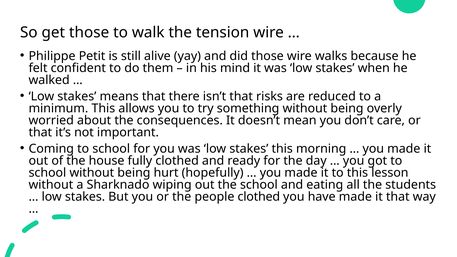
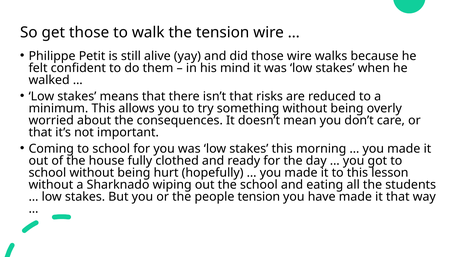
people clothed: clothed -> tension (259, 197)
